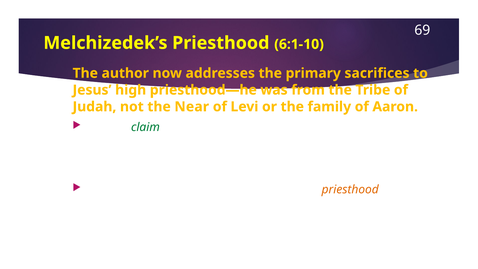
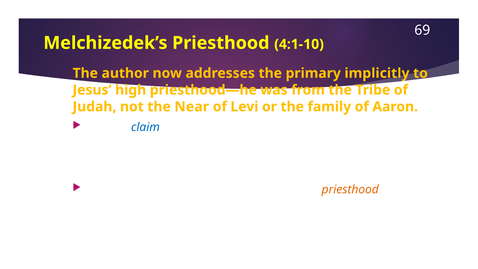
6:1-10: 6:1-10 -> 4:1-10 (299, 44)
sacrifices: sacrifices -> implicitly (377, 73)
claim colour: green -> blue (145, 127)
